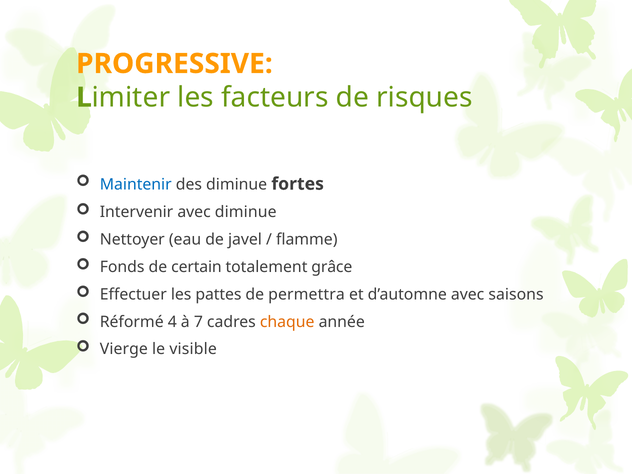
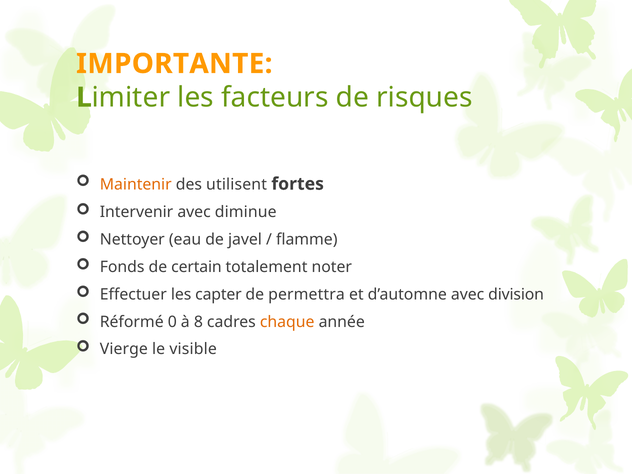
PROGRESSIVE: PROGRESSIVE -> IMPORTANTE (174, 64)
Maintenir colour: blue -> orange (136, 185)
des diminue: diminue -> utilisent (237, 185)
grâce: grâce -> noter (332, 267)
pattes: pattes -> capter (218, 294)
saisons: saisons -> division (516, 294)
4: 4 -> 0 (172, 322)
7: 7 -> 8 (198, 322)
